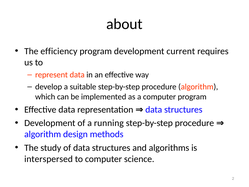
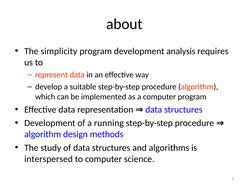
efficiency: efficiency -> simplicity (59, 51)
current: current -> analysis (181, 51)
